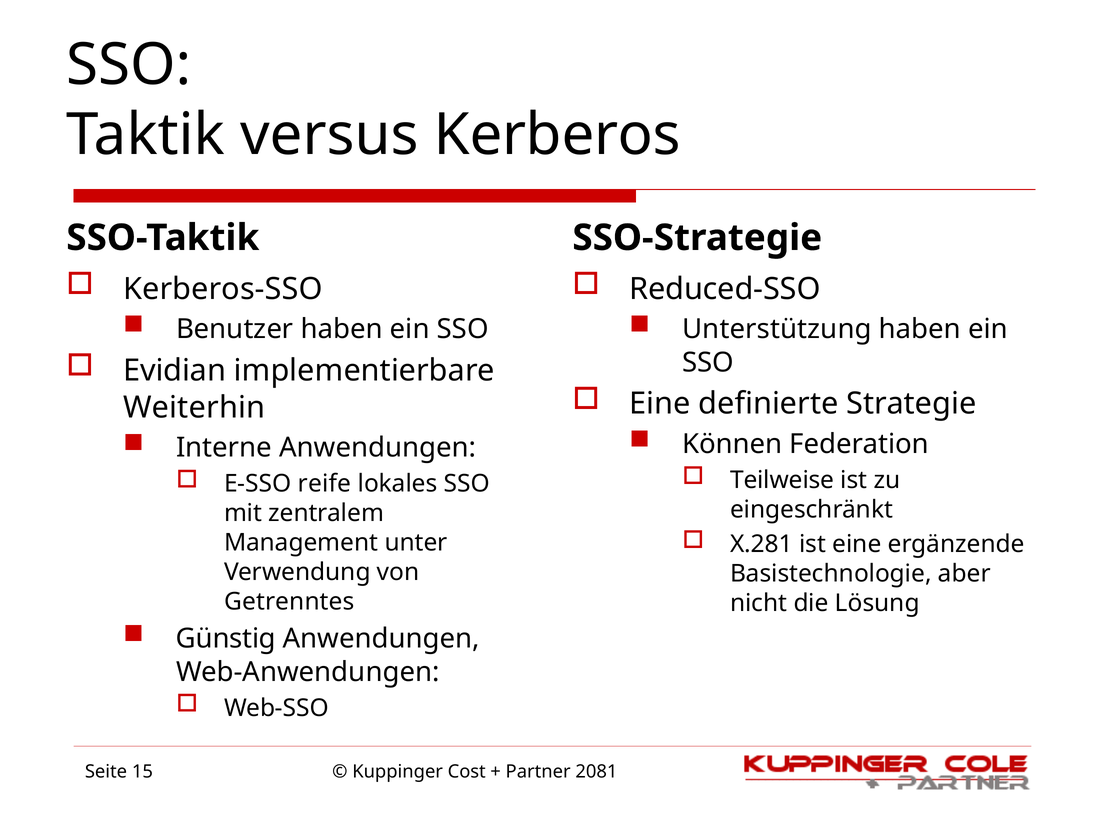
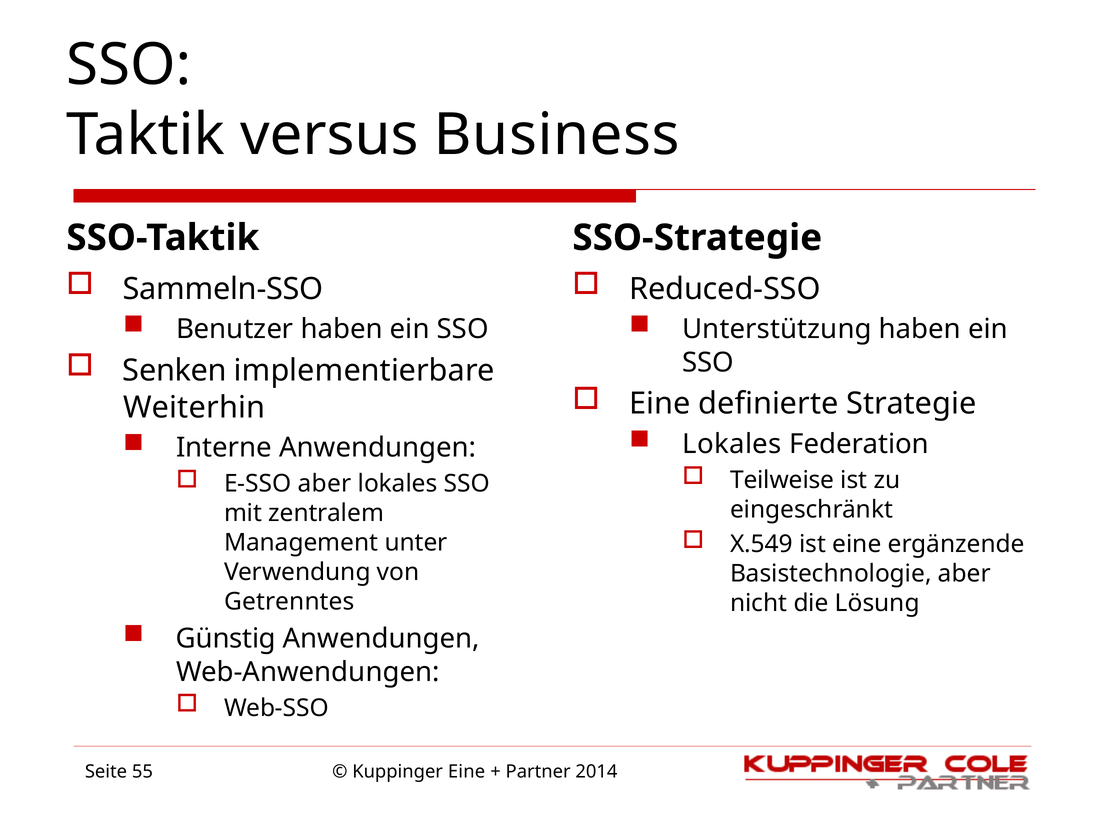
Kerberos: Kerberos -> Business (557, 135)
Kerberos-SSO: Kerberos-SSO -> Sammeln-SSO (223, 289)
Evidian: Evidian -> Senken (175, 371)
Können: Können -> Lokales (732, 444)
E-SSO reife: reife -> aber (325, 484)
X.281: X.281 -> X.549 (761, 544)
15: 15 -> 55 (142, 772)
Kuppinger Cost: Cost -> Eine (467, 772)
2081: 2081 -> 2014 (596, 772)
